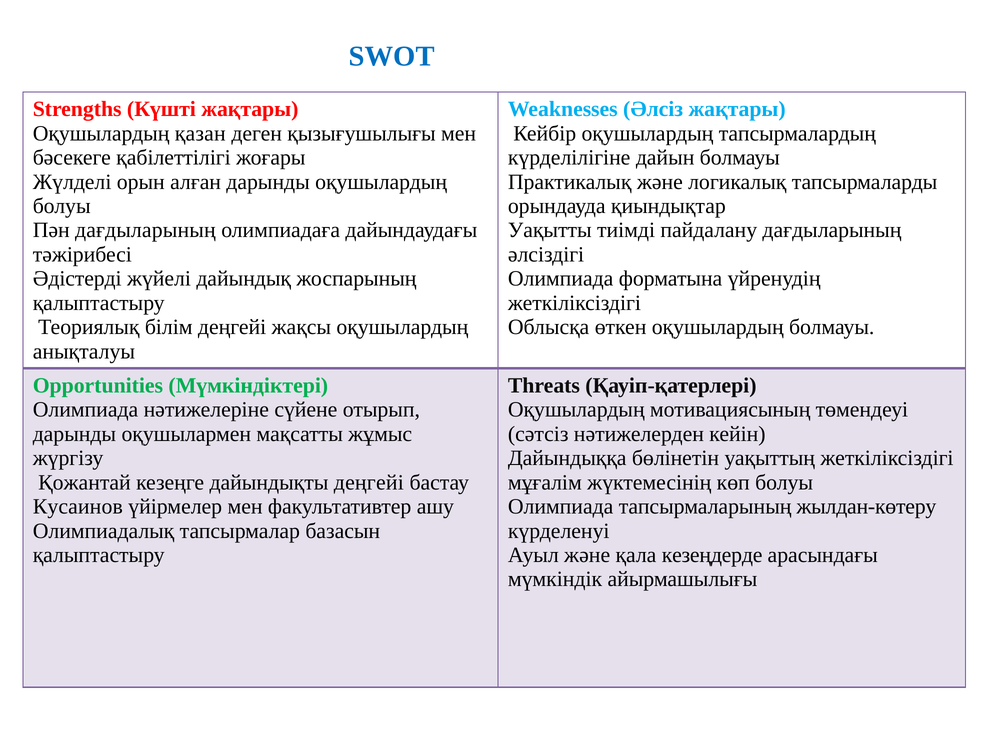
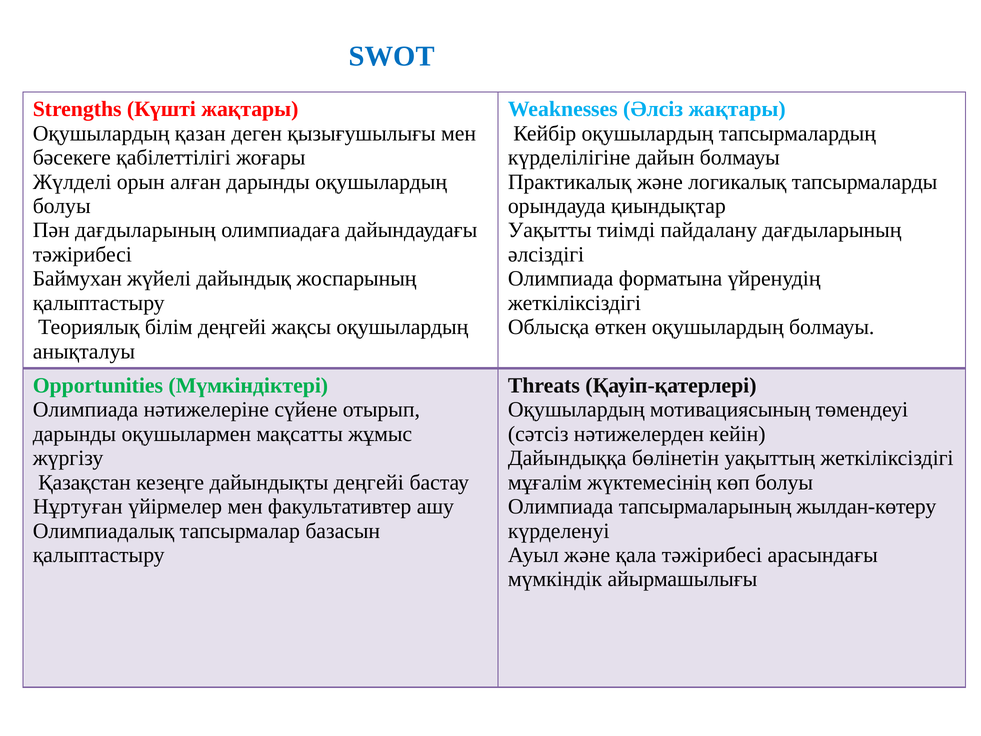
Әдістерді: Әдістерді -> Баймухан (77, 279)
Қожантай: Қожантай -> Қазақстан (85, 482)
Кусаинов: Кусаинов -> Нұртуған (78, 506)
қала кезеңдерде: кезеңдерде -> тәжірибесі (712, 555)
